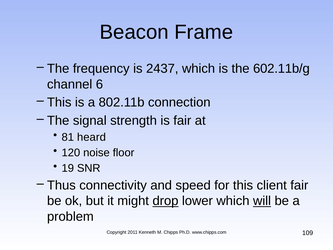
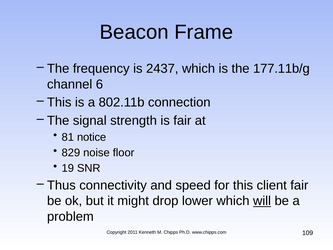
602.11b/g: 602.11b/g -> 177.11b/g (281, 69)
heard: heard -> notice (92, 137)
120: 120 -> 829 (71, 153)
drop underline: present -> none (165, 201)
